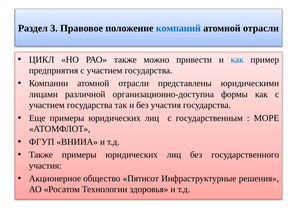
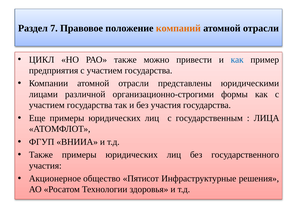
3: 3 -> 7 (54, 28)
компаний colour: blue -> orange (178, 28)
организационно-доступна: организационно-доступна -> организационно-строгими (163, 94)
МОРЕ: МОРЕ -> ЛИЦА (267, 118)
